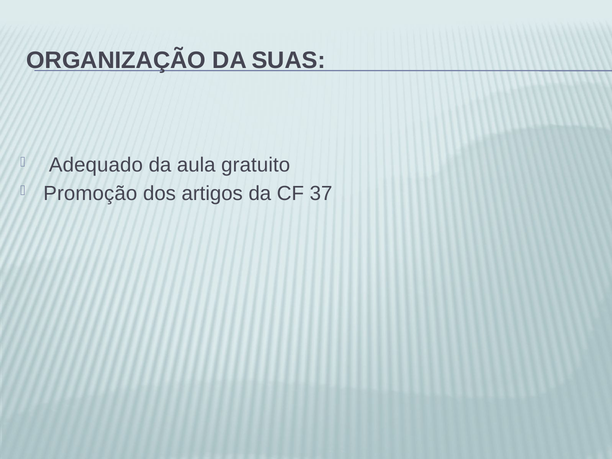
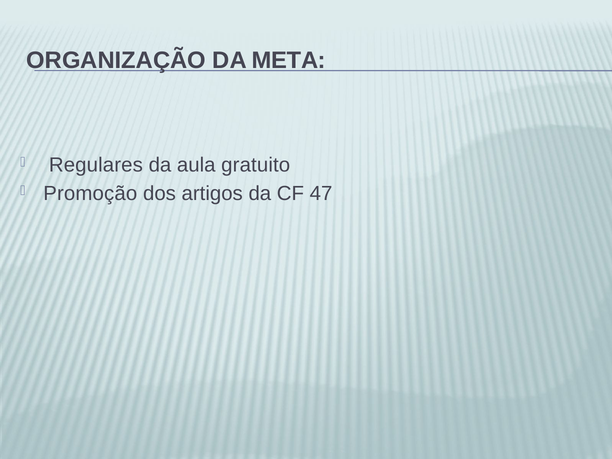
SUAS: SUAS -> META (289, 60)
Adequado: Adequado -> Regulares (96, 165)
37: 37 -> 47 (321, 193)
